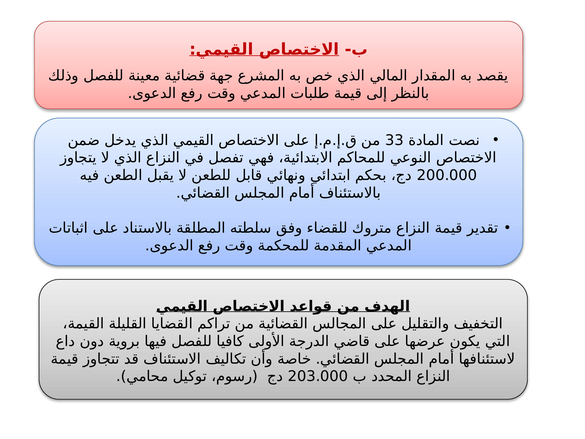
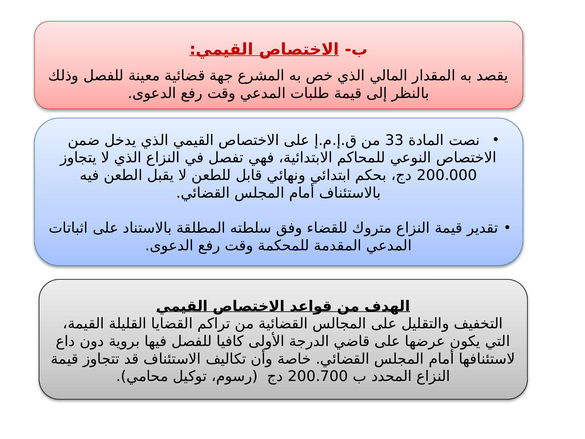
203.000: 203.000 -> 200.700 (318, 376)
